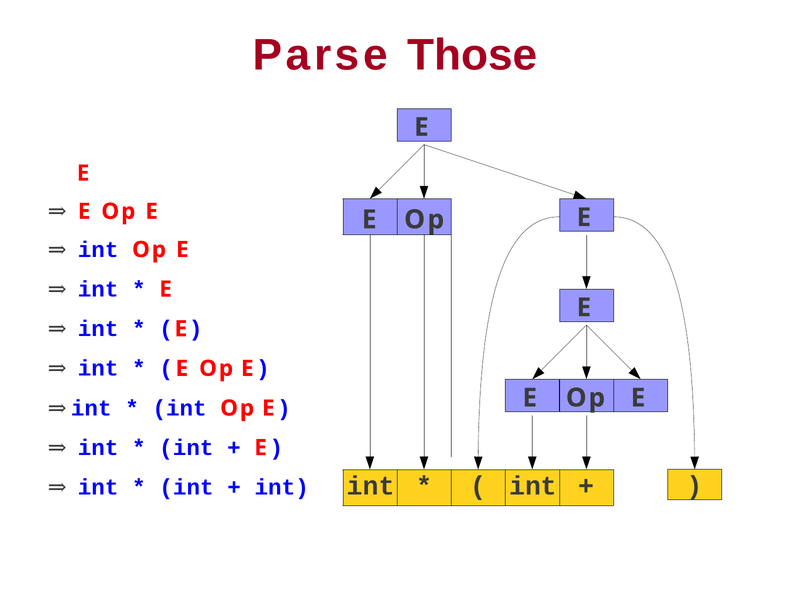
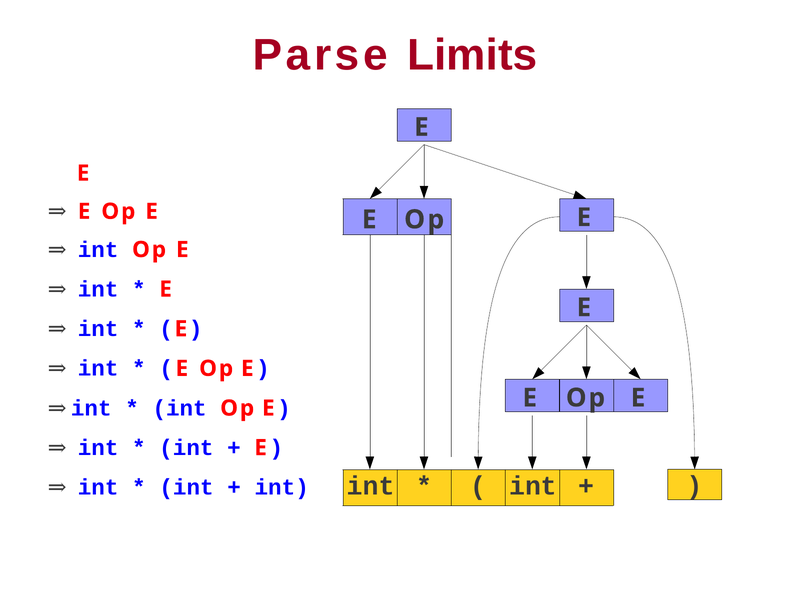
Those: Those -> Limits (472, 55)
